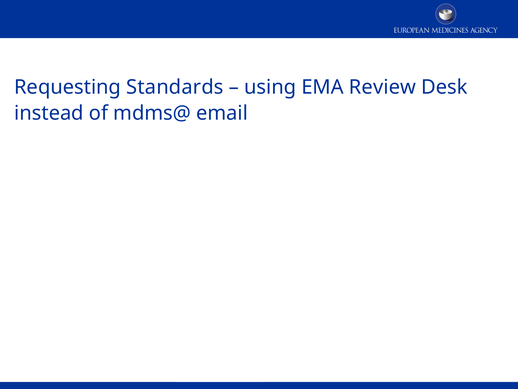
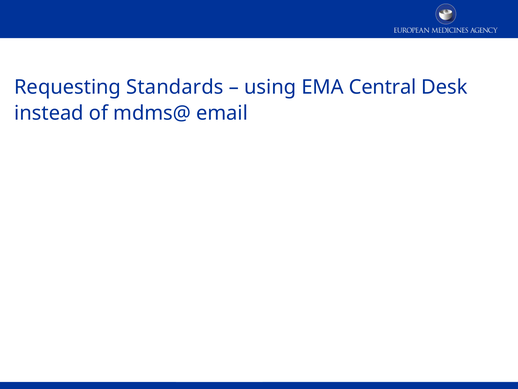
Review: Review -> Central (383, 87)
